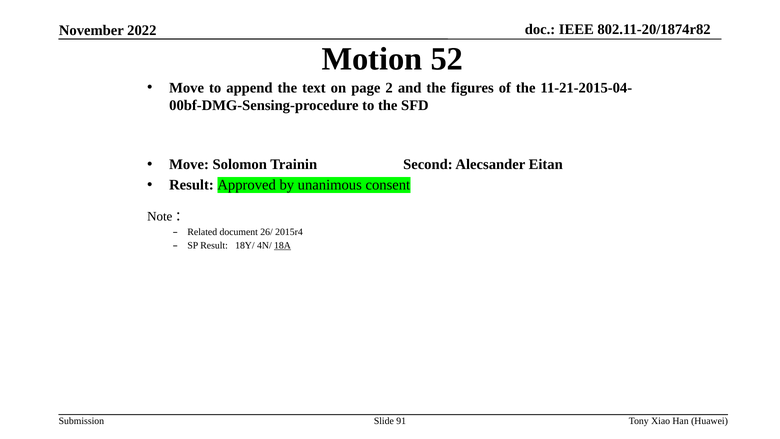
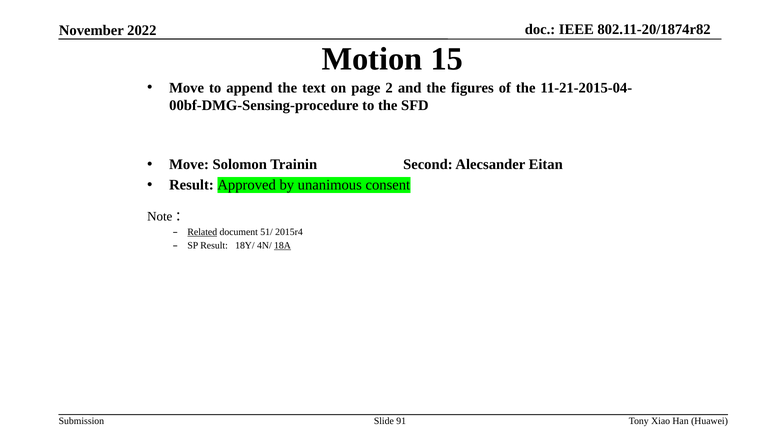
52: 52 -> 15 (447, 59)
Related underline: none -> present (202, 232)
26/: 26/ -> 51/ (267, 232)
